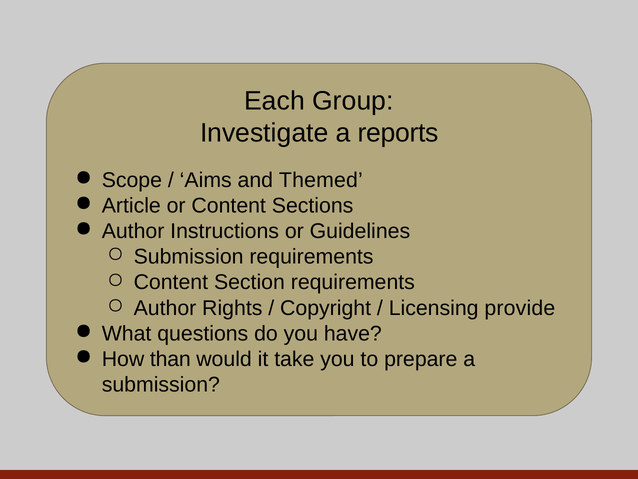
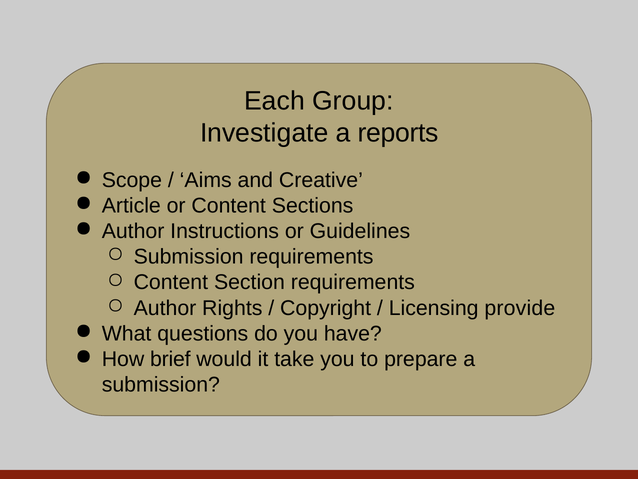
Themed: Themed -> Creative (321, 180)
than: than -> brief (170, 359)
